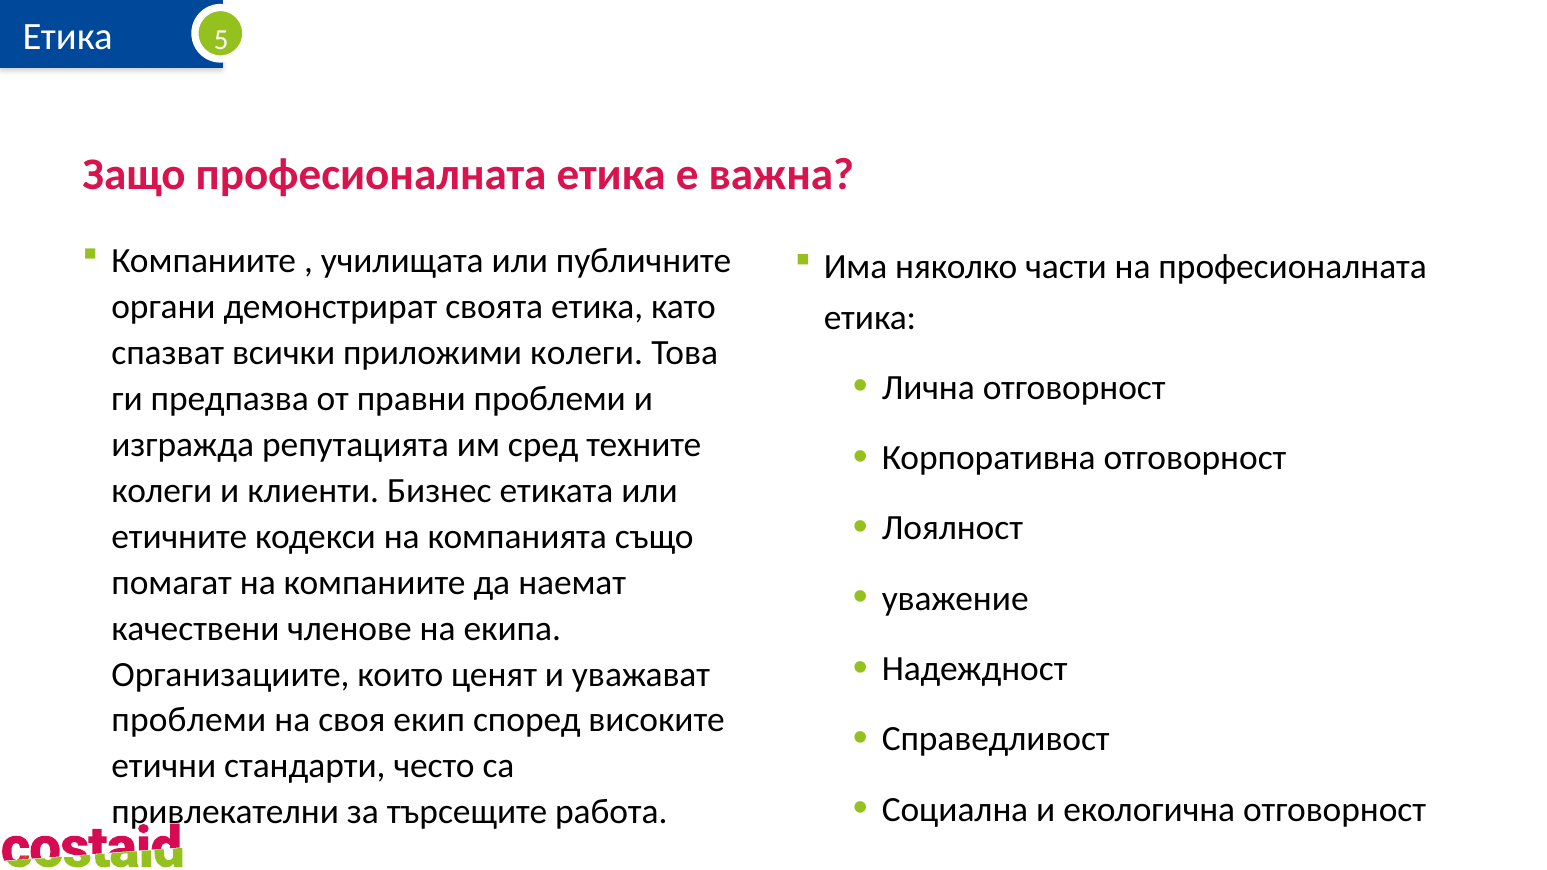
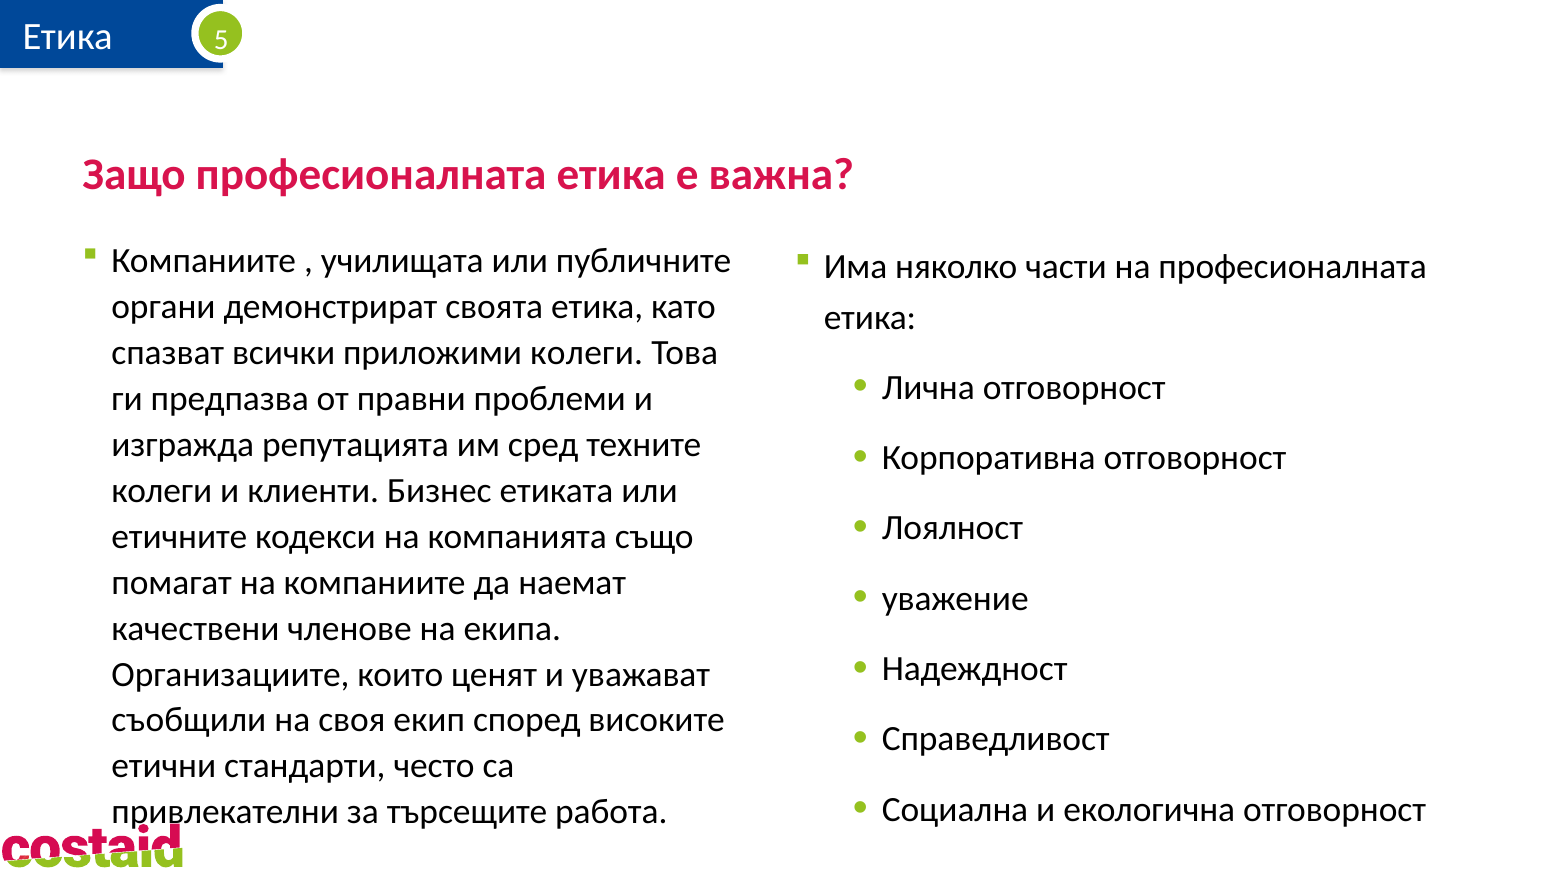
проблеми: проблеми -> съобщили (189, 720)
